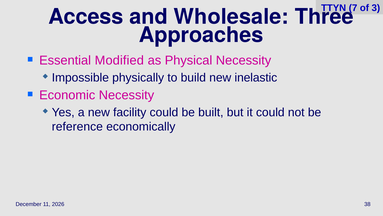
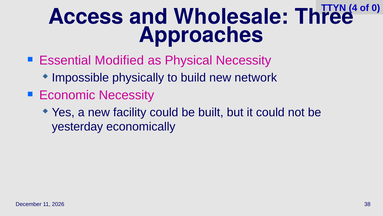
7: 7 -> 4 (353, 8)
3: 3 -> 0 (376, 8)
inelastic: inelastic -> network (256, 77)
reference: reference -> yesterday (77, 126)
